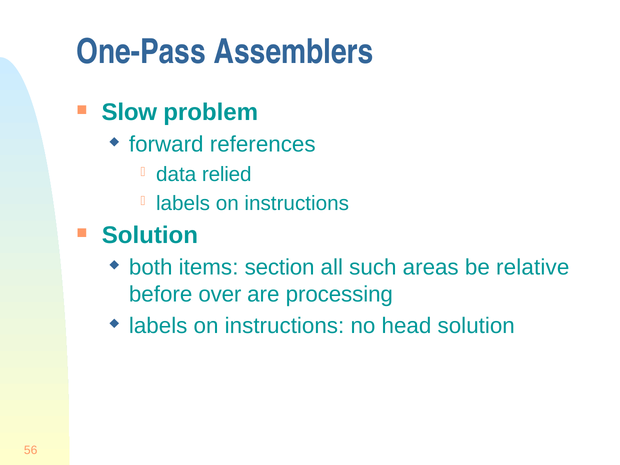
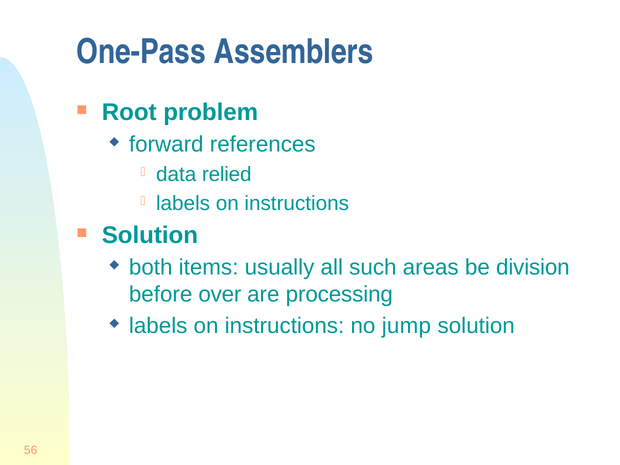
Slow: Slow -> Root (129, 112)
section: section -> usually (280, 267)
relative: relative -> division (533, 267)
head: head -> jump (406, 326)
